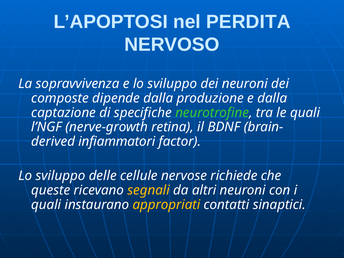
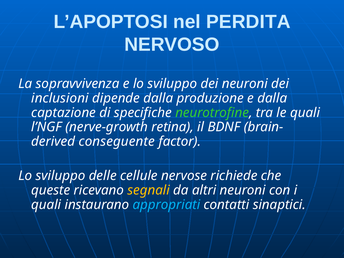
composte: composte -> inclusioni (60, 98)
infiammatori: infiammatori -> conseguente (117, 142)
appropriati colour: yellow -> light blue (166, 205)
